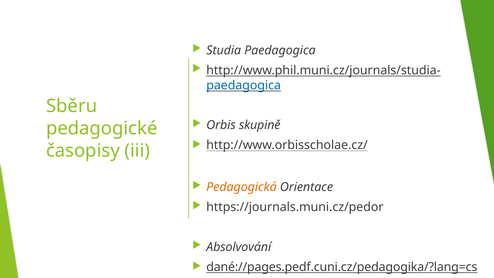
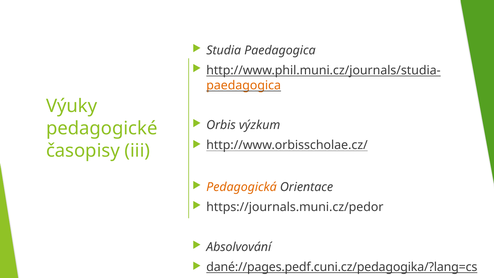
paedagogica colour: blue -> orange (244, 85)
Sběru: Sběru -> Výuky (72, 106)
skupině: skupině -> výzkum (260, 125)
